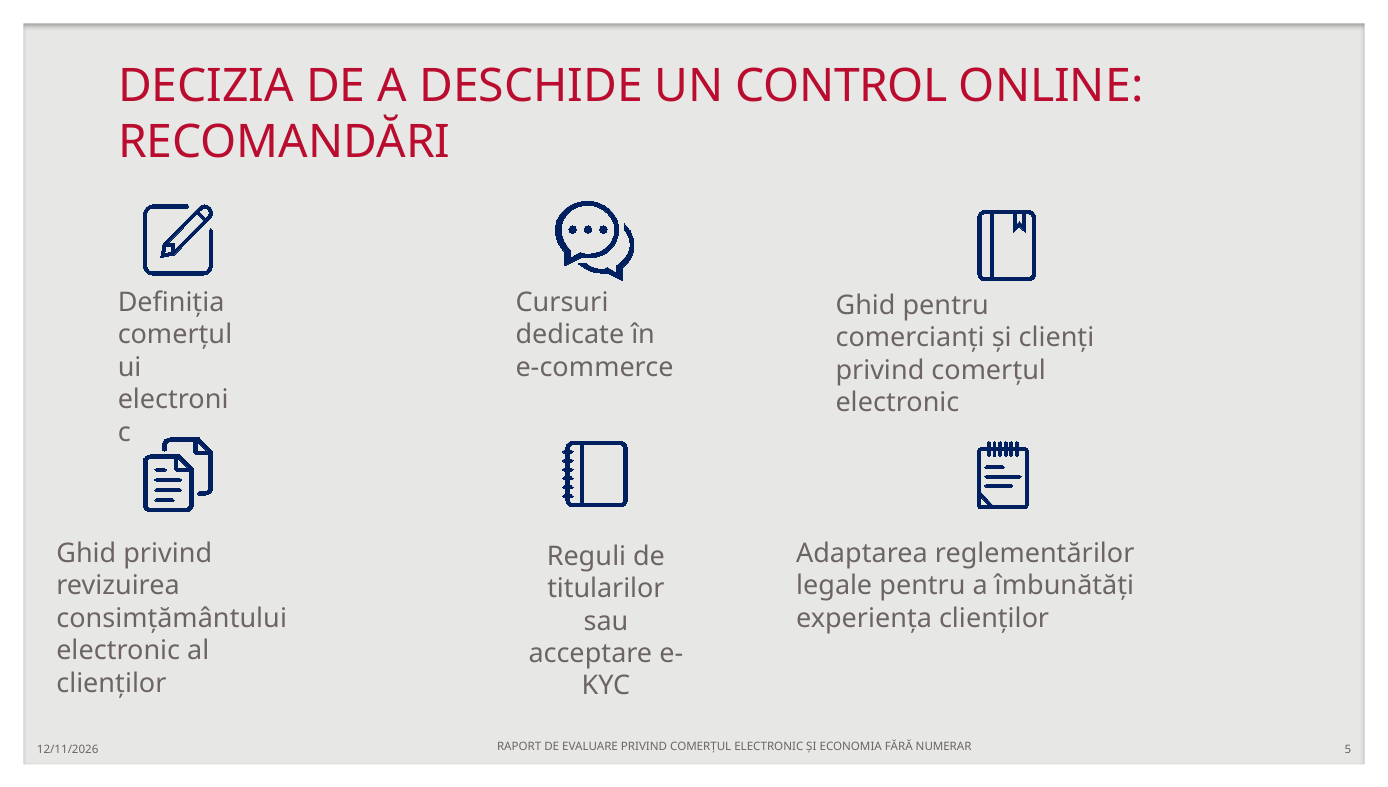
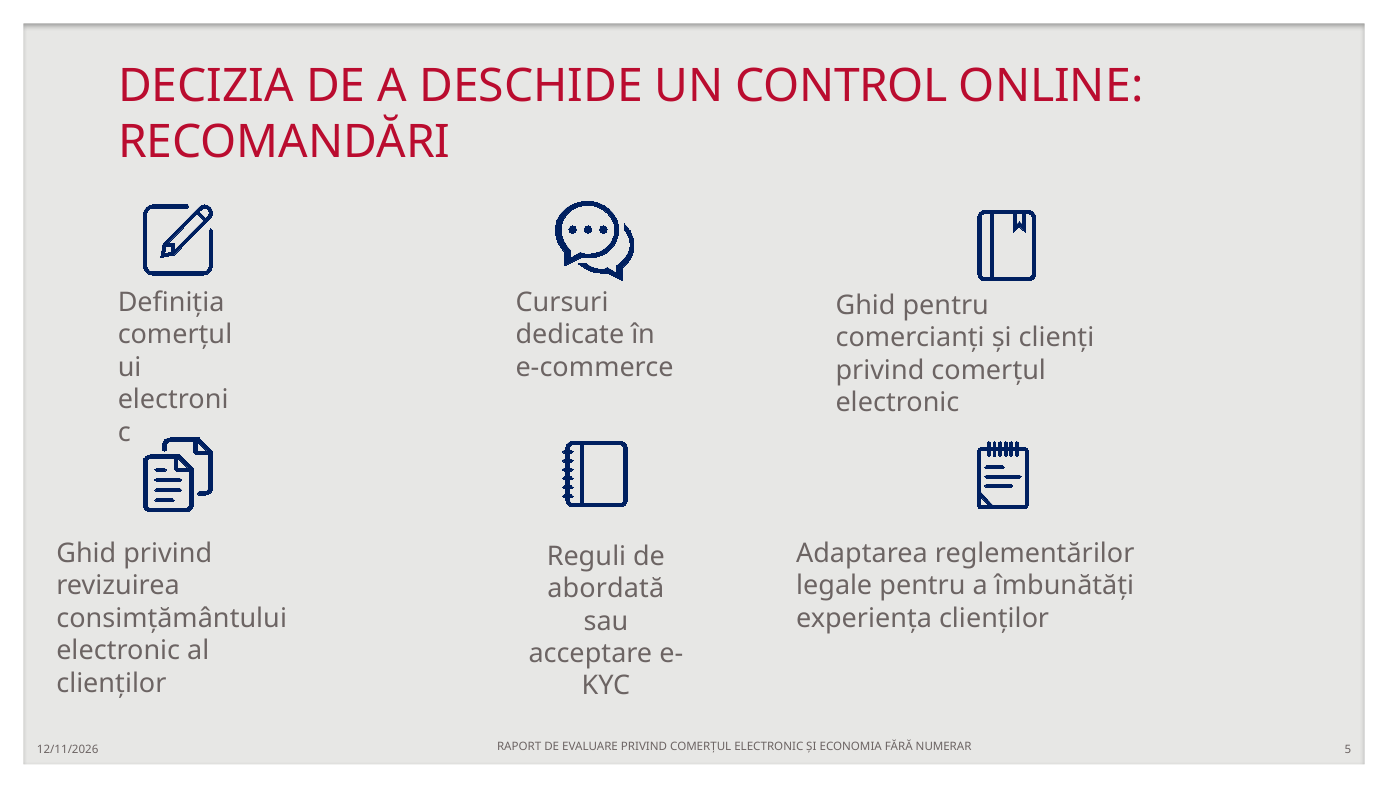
titularilor: titularilor -> abordată (606, 589)
